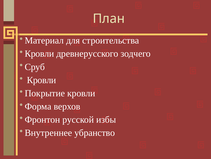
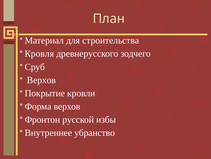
Кровли: Кровли -> Кровля (39, 53)
Кровли: Кровли -> Верхов (41, 80)
